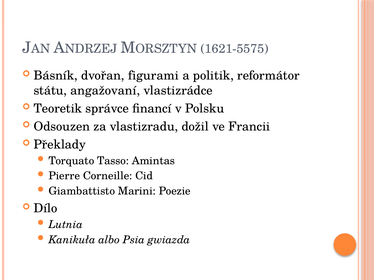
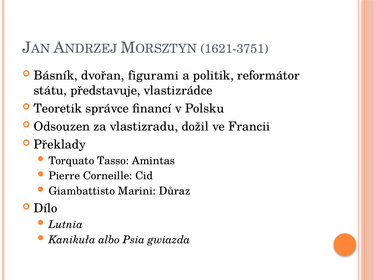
1621-5575: 1621-5575 -> 1621-3751 (235, 49)
angažovaní: angažovaní -> představuje (105, 91)
Poezie: Poezie -> Důraz (175, 191)
